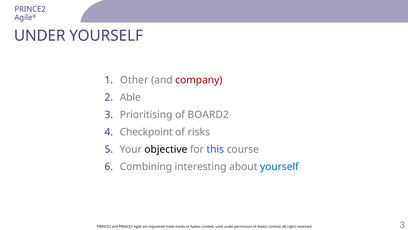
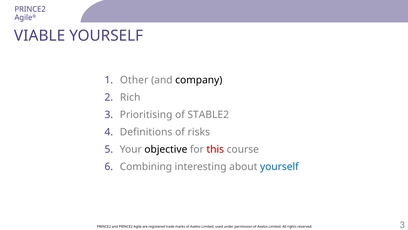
UNDER: UNDER -> VIABLE (40, 36)
company colour: red -> black (199, 80)
Able: Able -> Rich (130, 97)
BOARD2: BOARD2 -> STABLE2 (208, 115)
Checkpoint: Checkpoint -> Definitions (146, 132)
this colour: blue -> red (215, 149)
